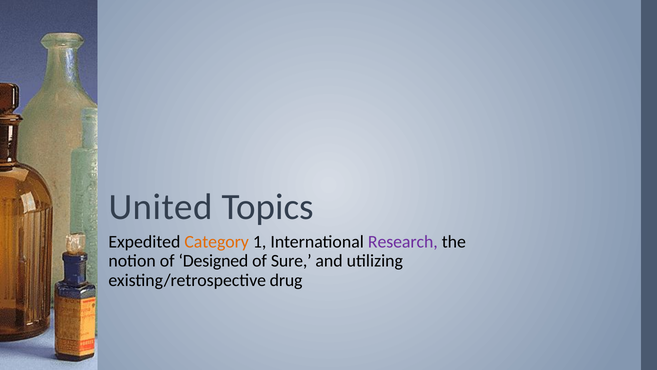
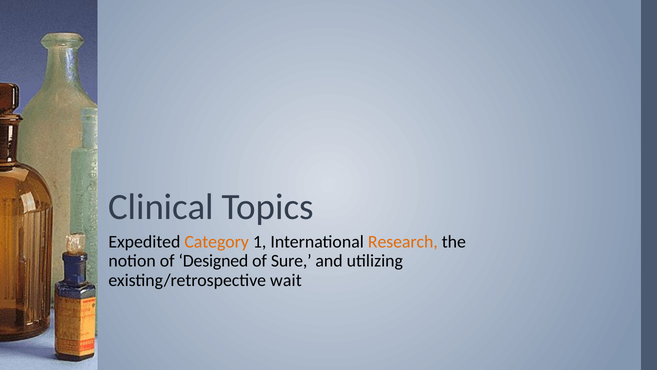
United: United -> Clinical (161, 207)
Research colour: purple -> orange (403, 242)
drug: drug -> wait (286, 280)
